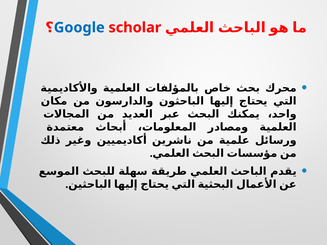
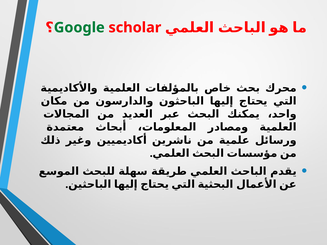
Google colour: blue -> green (79, 28)
